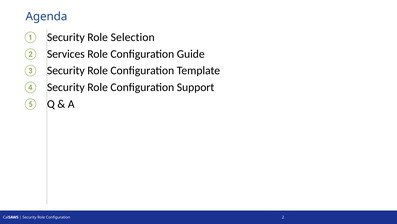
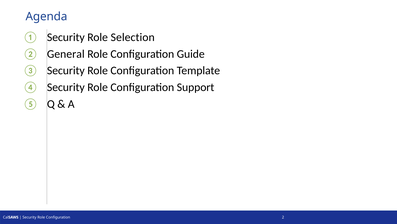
Services: Services -> General (66, 54)
